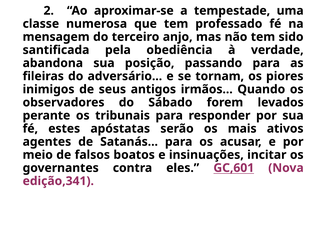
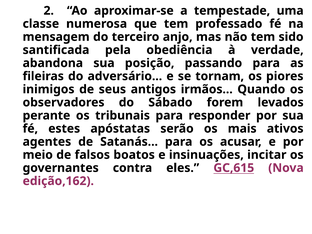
GC,601: GC,601 -> GC,615 (234, 168)
edição,341: edição,341 -> edição,162 (58, 181)
